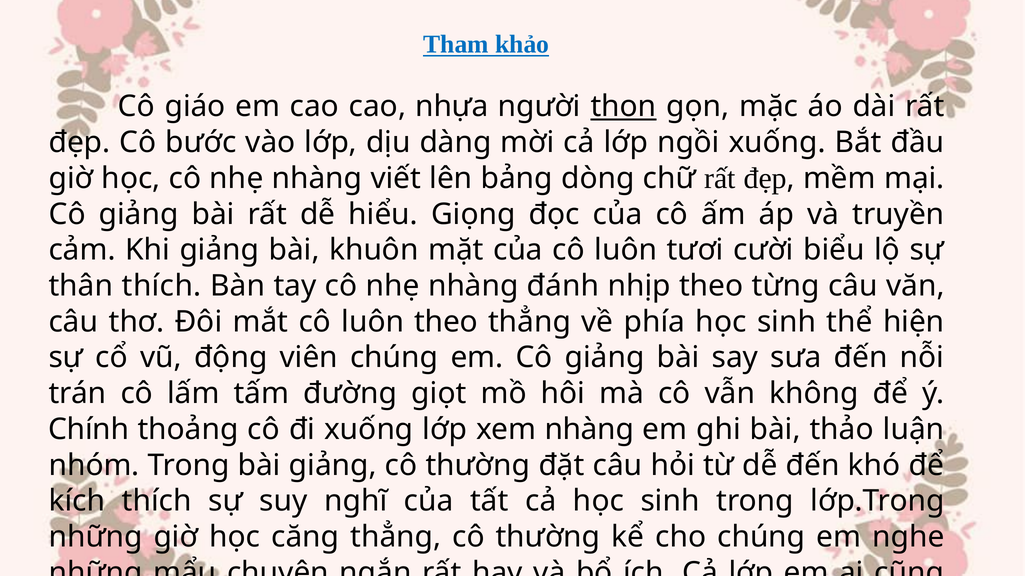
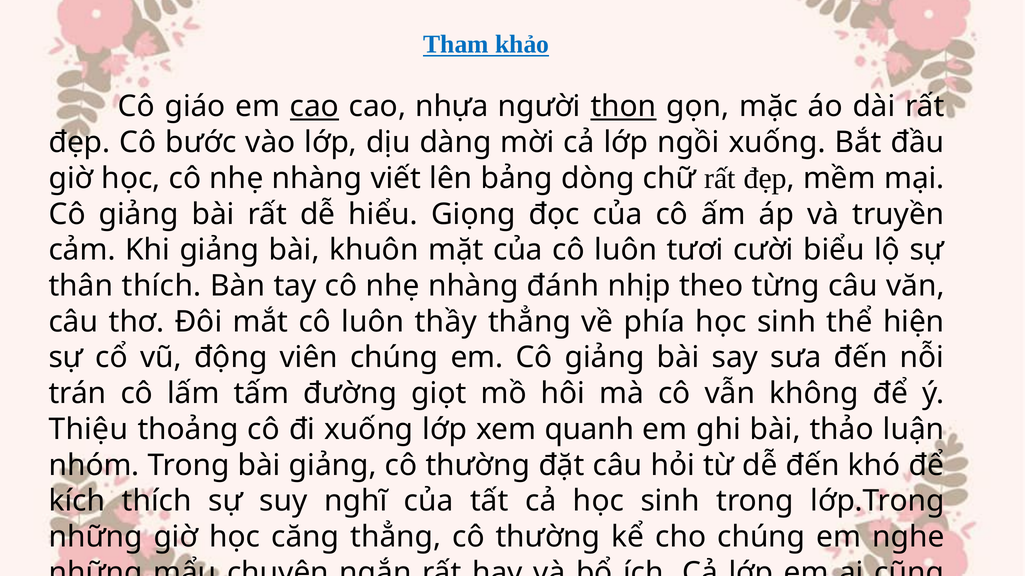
cao underline: none -> present (315, 107)
luôn theo: theo -> thầy (446, 322)
Chính: Chính -> Thiệu (88, 430)
xem nhàng: nhàng -> quanh (589, 430)
